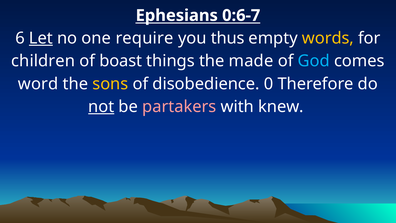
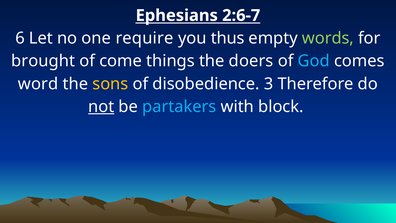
0:6-7: 0:6-7 -> 2:6-7 (241, 15)
Let underline: present -> none (41, 38)
words colour: yellow -> light green (328, 38)
children: children -> brought (43, 61)
boast: boast -> come (121, 61)
made: made -> doers (251, 61)
0: 0 -> 3 (269, 84)
partakers colour: pink -> light blue (179, 106)
knew: knew -> block (281, 106)
